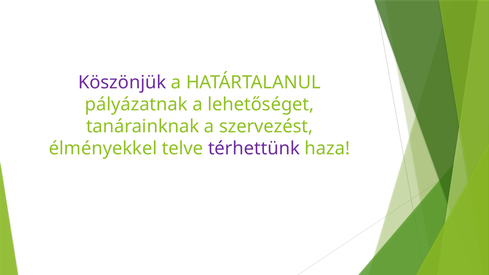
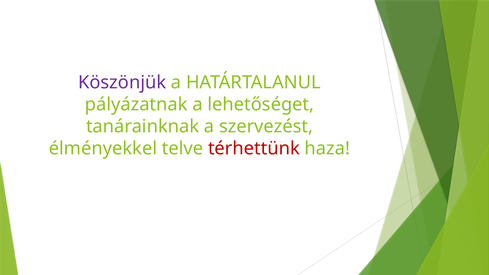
térhettünk colour: purple -> red (254, 149)
